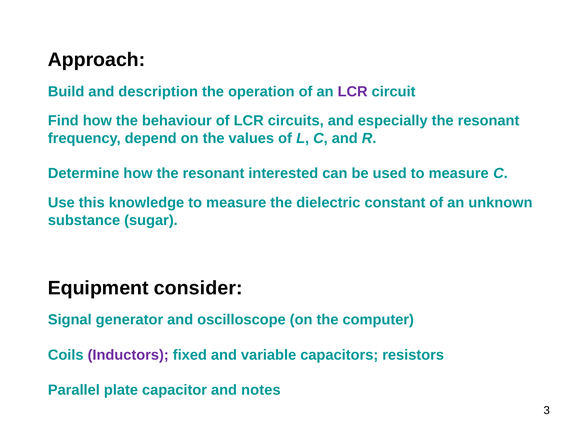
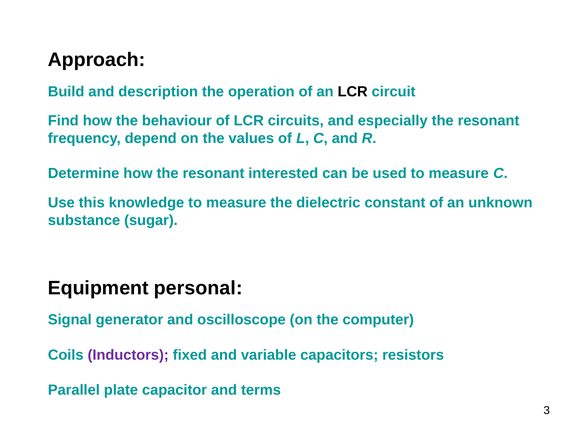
LCR colour: purple -> black (353, 91)
consider: consider -> personal (198, 288)
notes: notes -> terms (261, 390)
